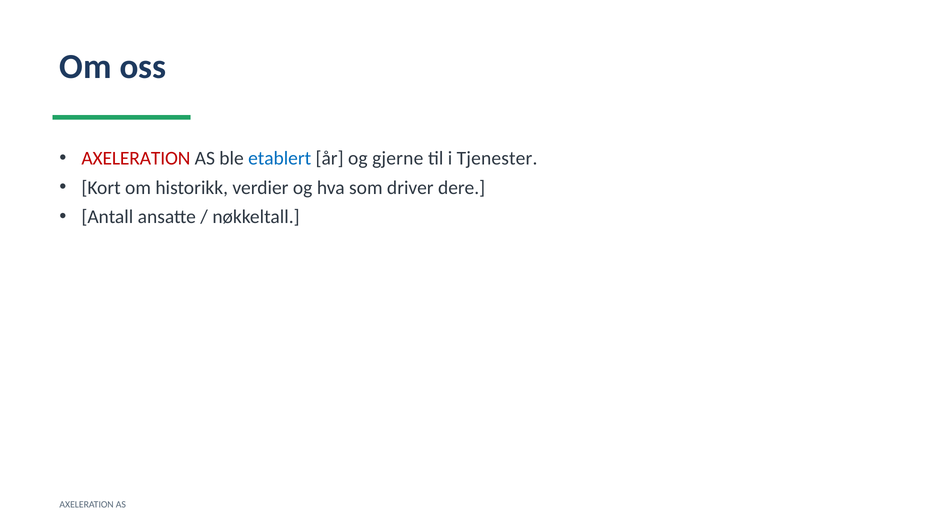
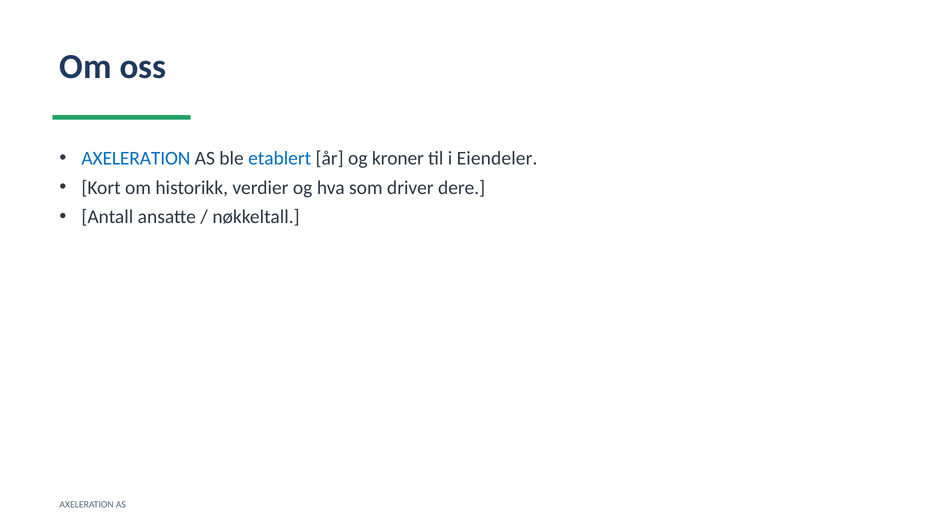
AXELERATION colour: red -> blue (136, 158)
gjerne: gjerne -> kroner (398, 158)
Tjenester: Tjenester -> Eiendeler (497, 158)
